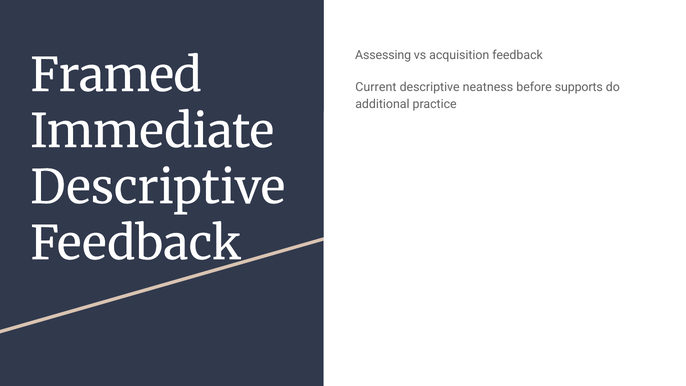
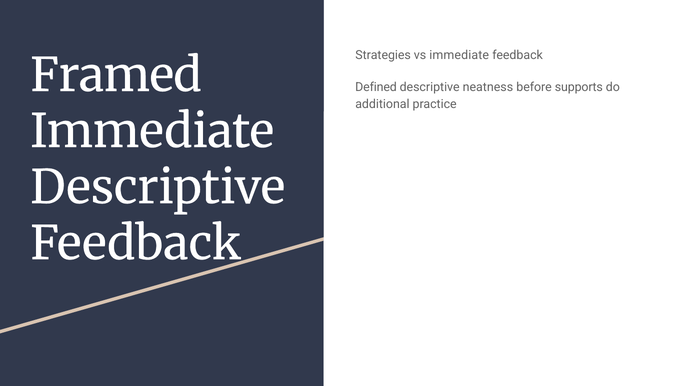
Assessing: Assessing -> Strategies (383, 55)
vs acquisition: acquisition -> immediate (459, 55)
Current: Current -> Defined (376, 87)
